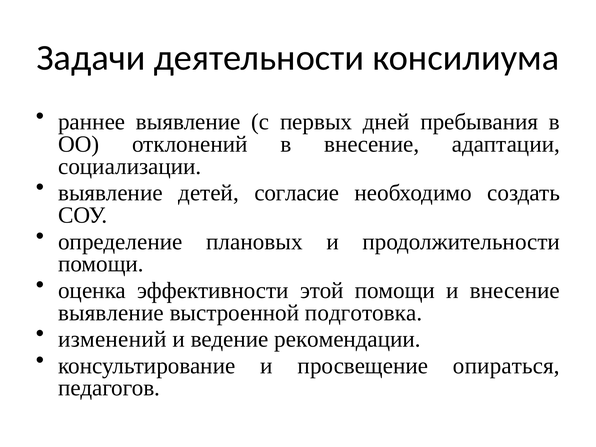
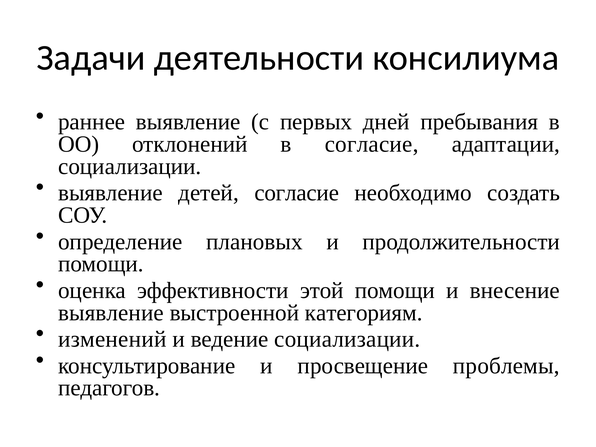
в внесение: внесение -> согласие (372, 144)
подготовка: подготовка -> категориям (364, 313)
ведение рекомендации: рекомендации -> социализации (347, 339)
опираться: опираться -> проблемы (506, 366)
